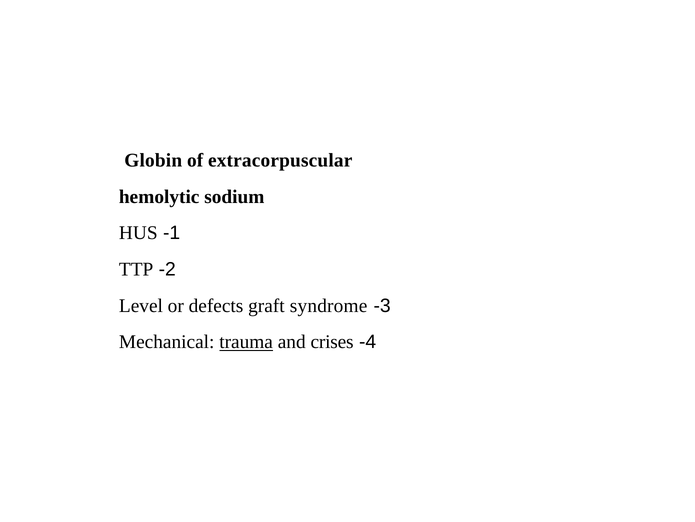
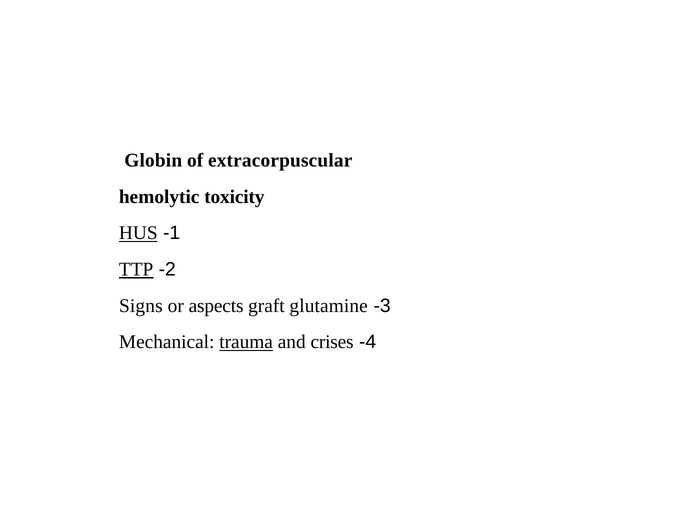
sodium: sodium -> toxicity (234, 196)
HUS underline: none -> present (138, 233)
TTP underline: none -> present (136, 269)
Level: Level -> Signs (141, 305)
defects: defects -> aspects (216, 305)
syndrome: syndrome -> glutamine (329, 305)
